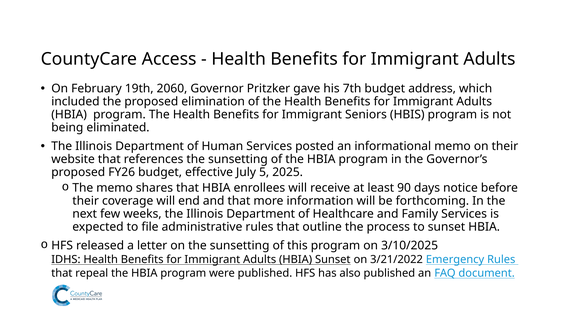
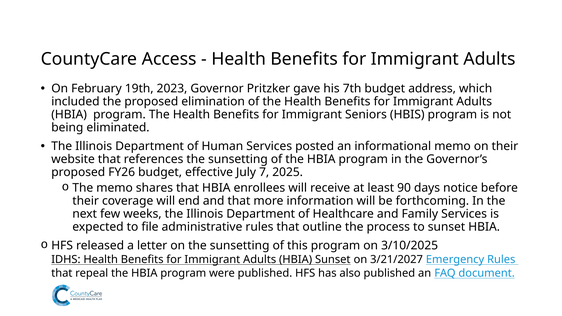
2060: 2060 -> 2023 (172, 89)
5: 5 -> 7 (264, 172)
3/21/2022: 3/21/2022 -> 3/21/2027 (397, 260)
